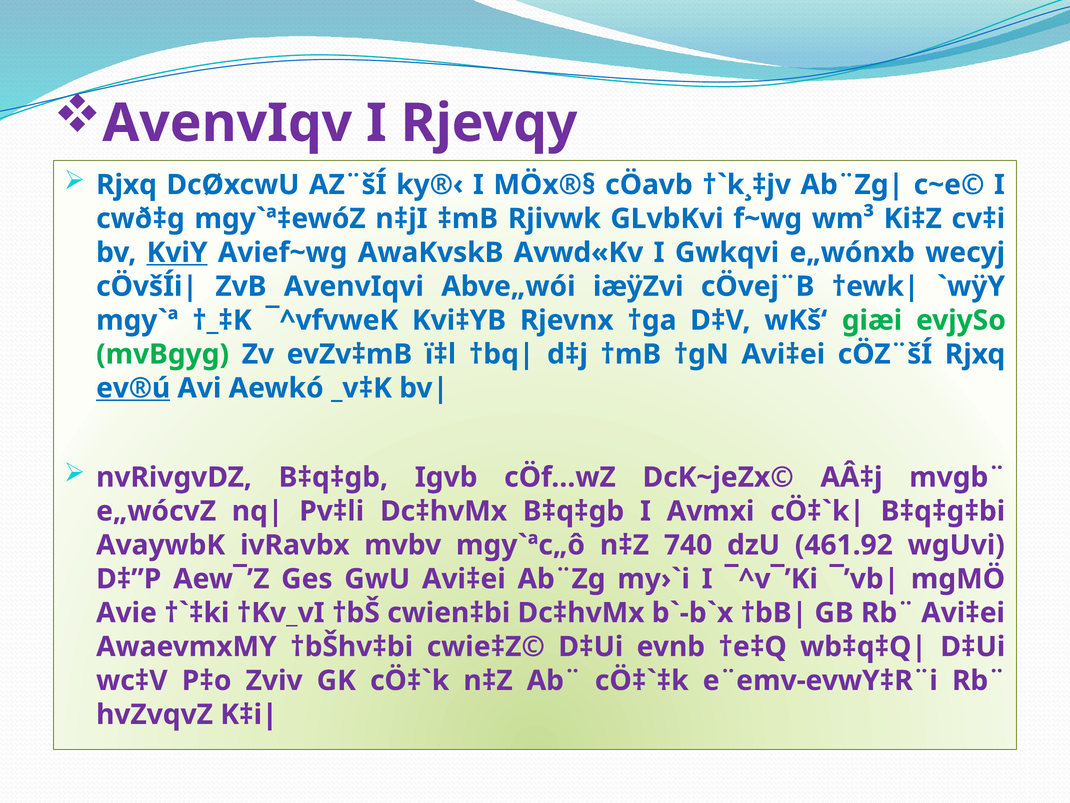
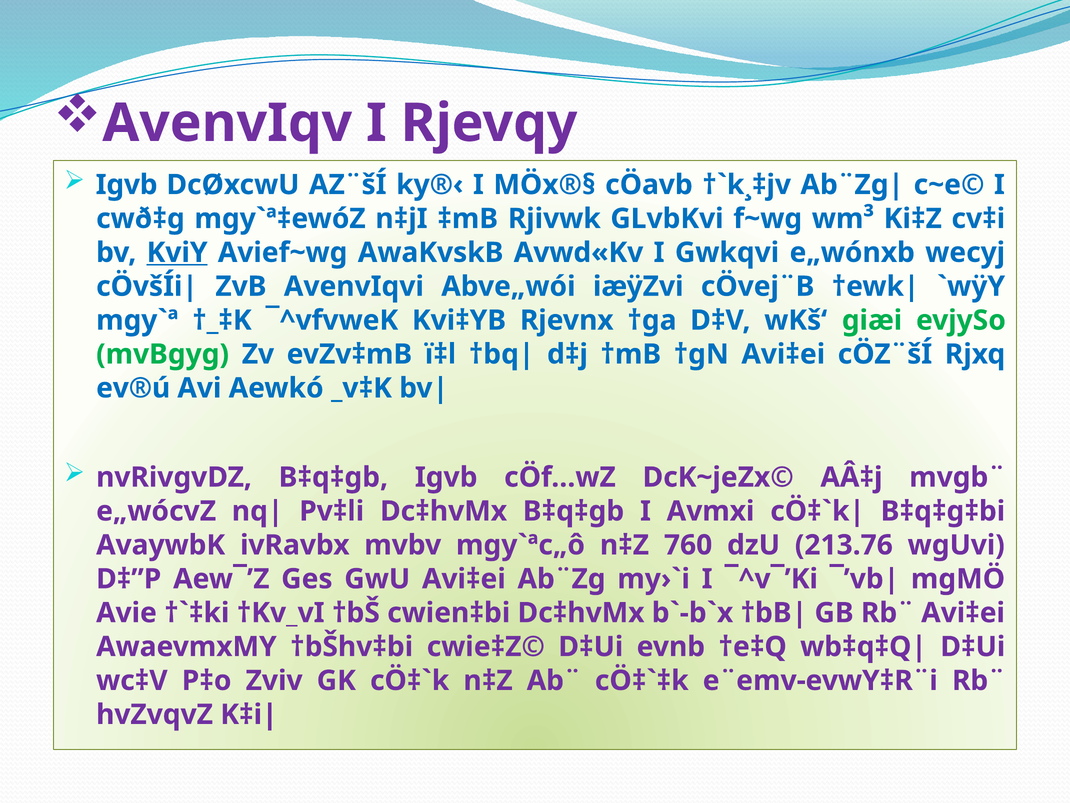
Rjxq: Rjxq -> Igvb (127, 185)
ev®ú underline: present -> none (133, 388)
740: 740 -> 760 (688, 545)
461.92: 461.92 -> 213.76 (844, 545)
